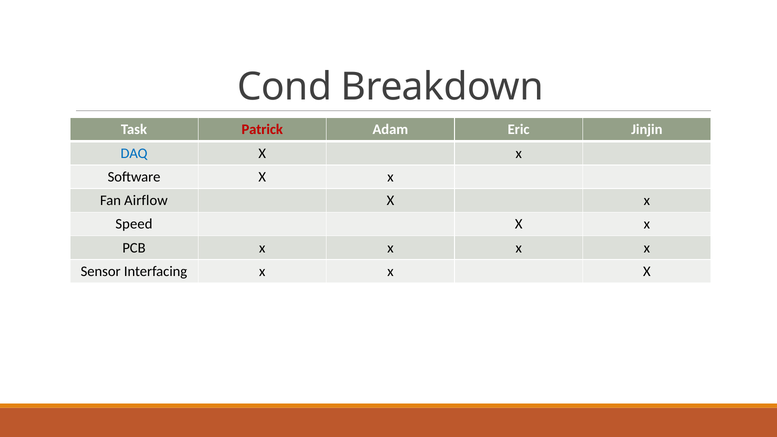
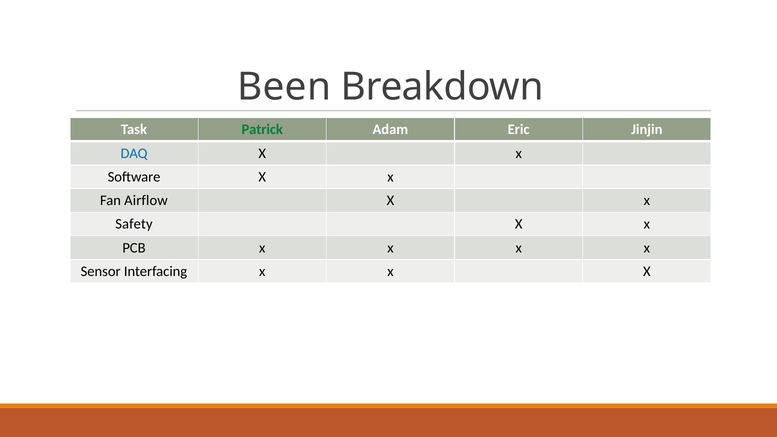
Cond: Cond -> Been (284, 87)
Patrick colour: red -> green (262, 130)
Speed: Speed -> Safety (134, 224)
